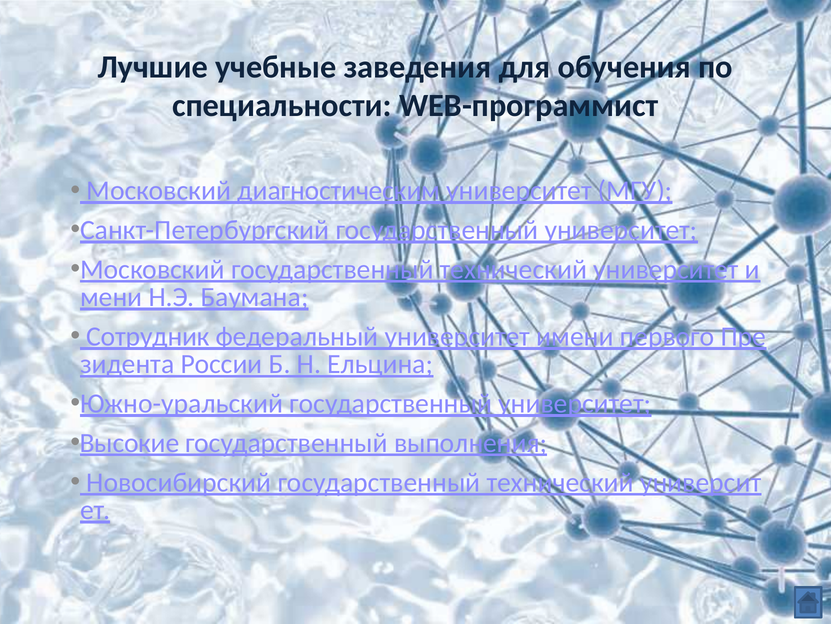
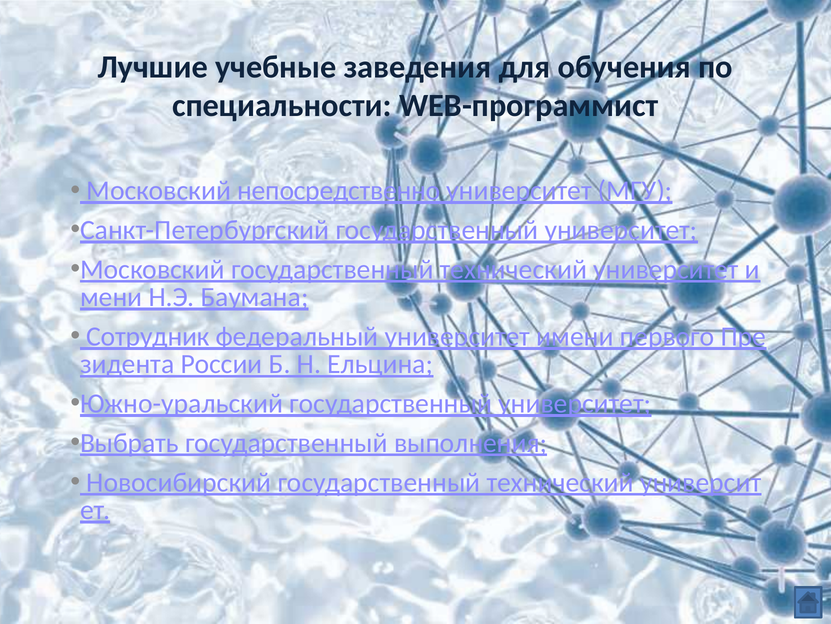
диагностическим: диагностическим -> непосредственно (339, 190)
Высокие: Высокие -> Выбрать (130, 442)
